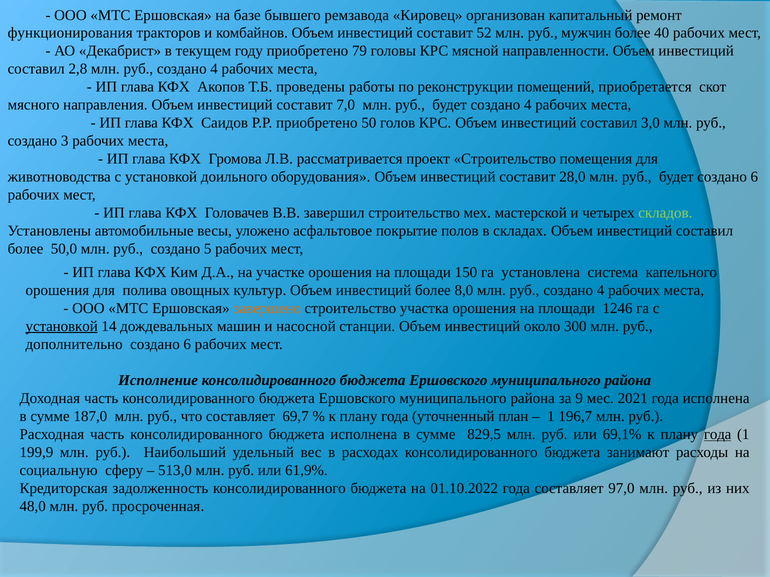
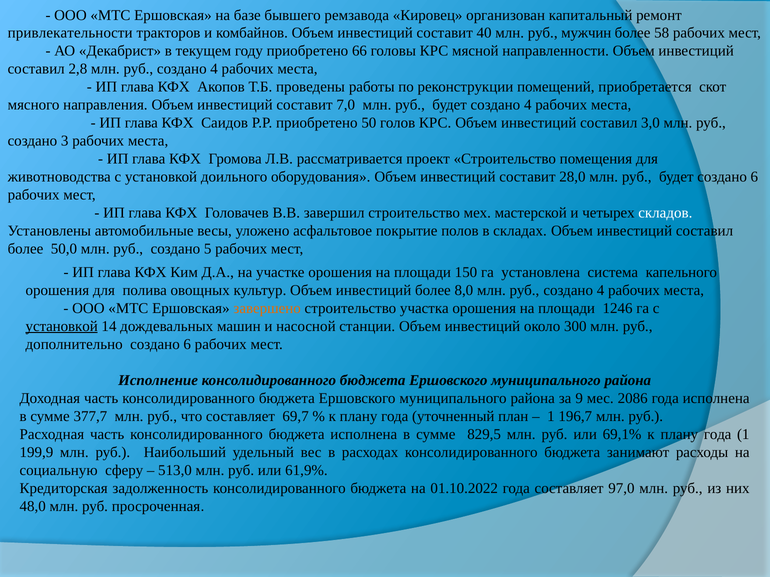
функционирования: функционирования -> привлекательности (70, 33)
52: 52 -> 40 (484, 33)
40: 40 -> 58 (662, 33)
79: 79 -> 66 (359, 51)
складов colour: light green -> white (665, 213)
2021: 2021 -> 2086 (633, 399)
187,0: 187,0 -> 377,7 (90, 417)
года underline: present -> none (718, 435)
